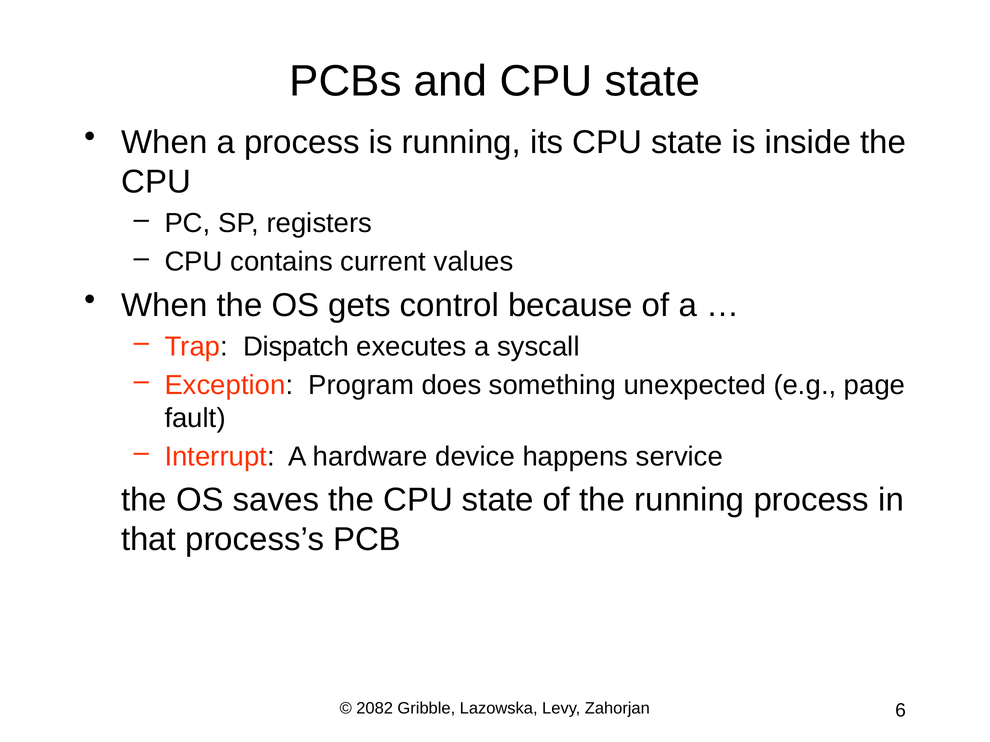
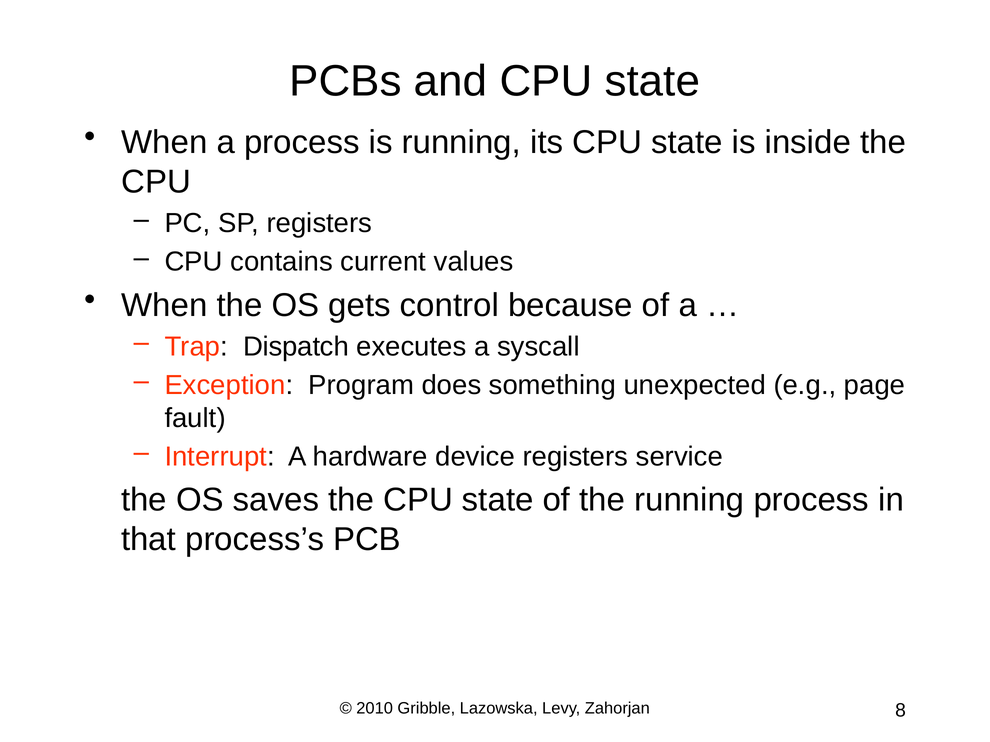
device happens: happens -> registers (575, 457)
2082: 2082 -> 2010 (375, 709)
6: 6 -> 8 (900, 711)
